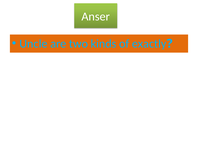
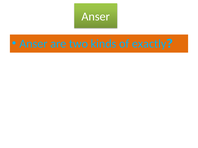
Uncle: Uncle -> Anser (33, 44)
